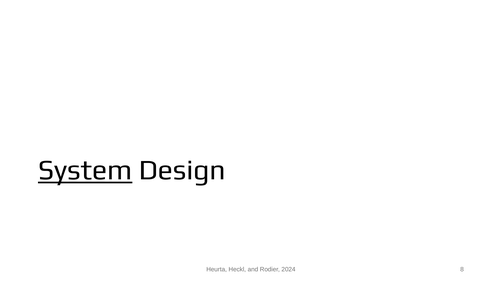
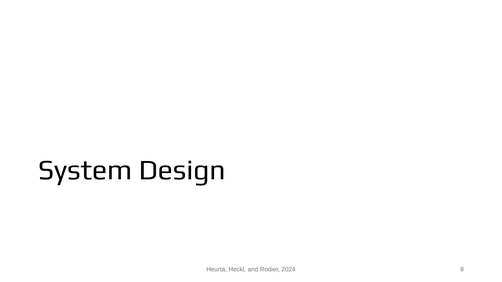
System underline: present -> none (85, 171)
